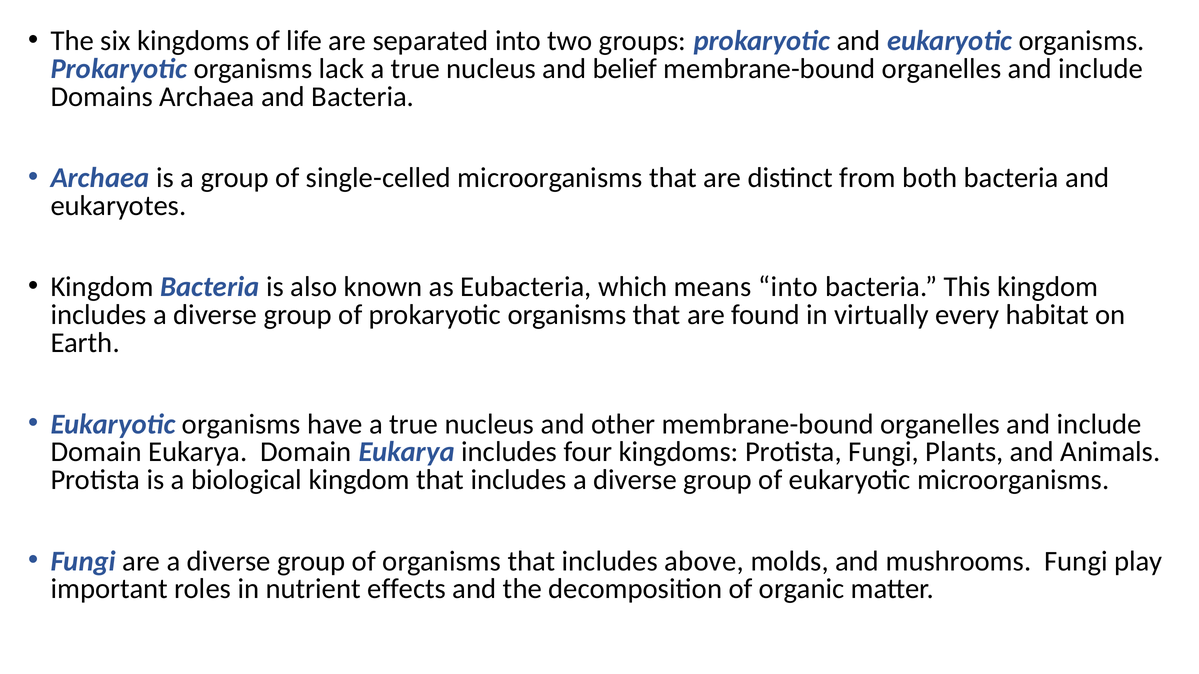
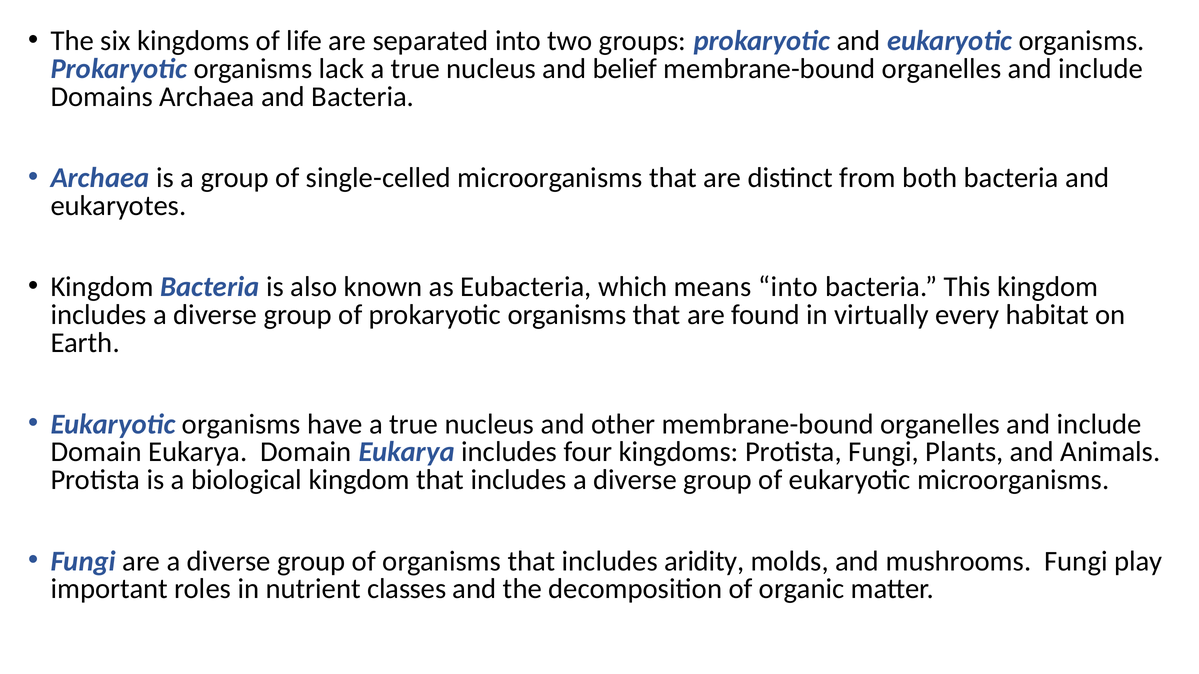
above: above -> aridity (704, 561)
effects: effects -> classes (407, 589)
